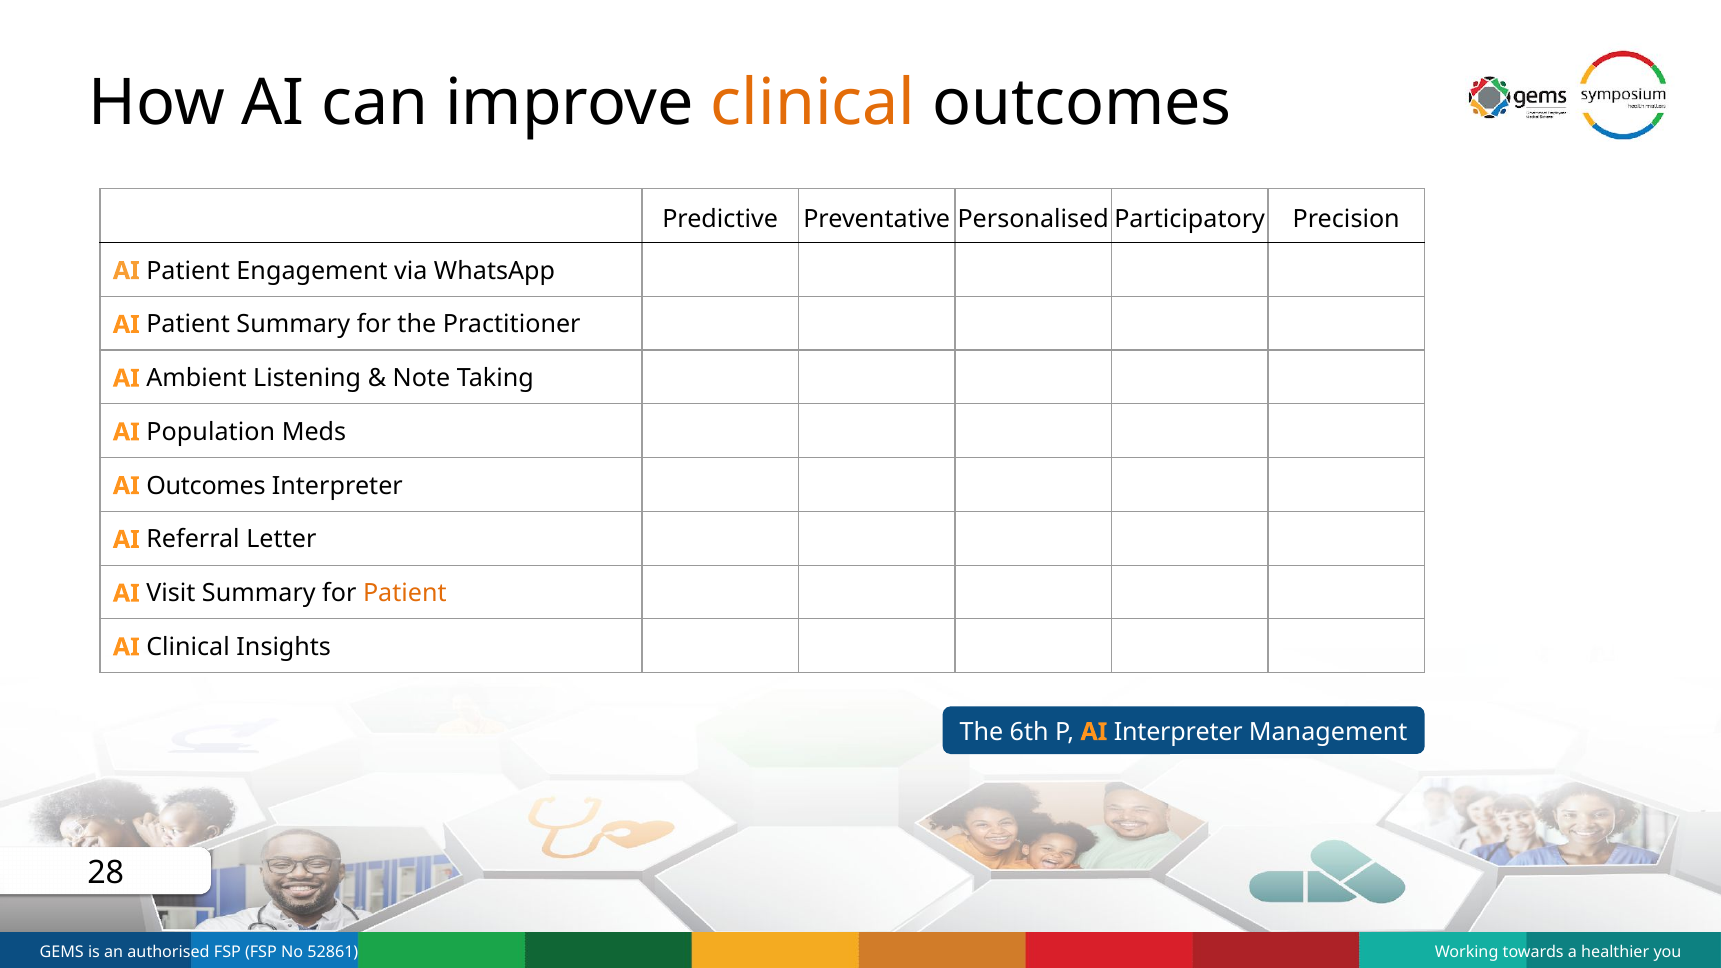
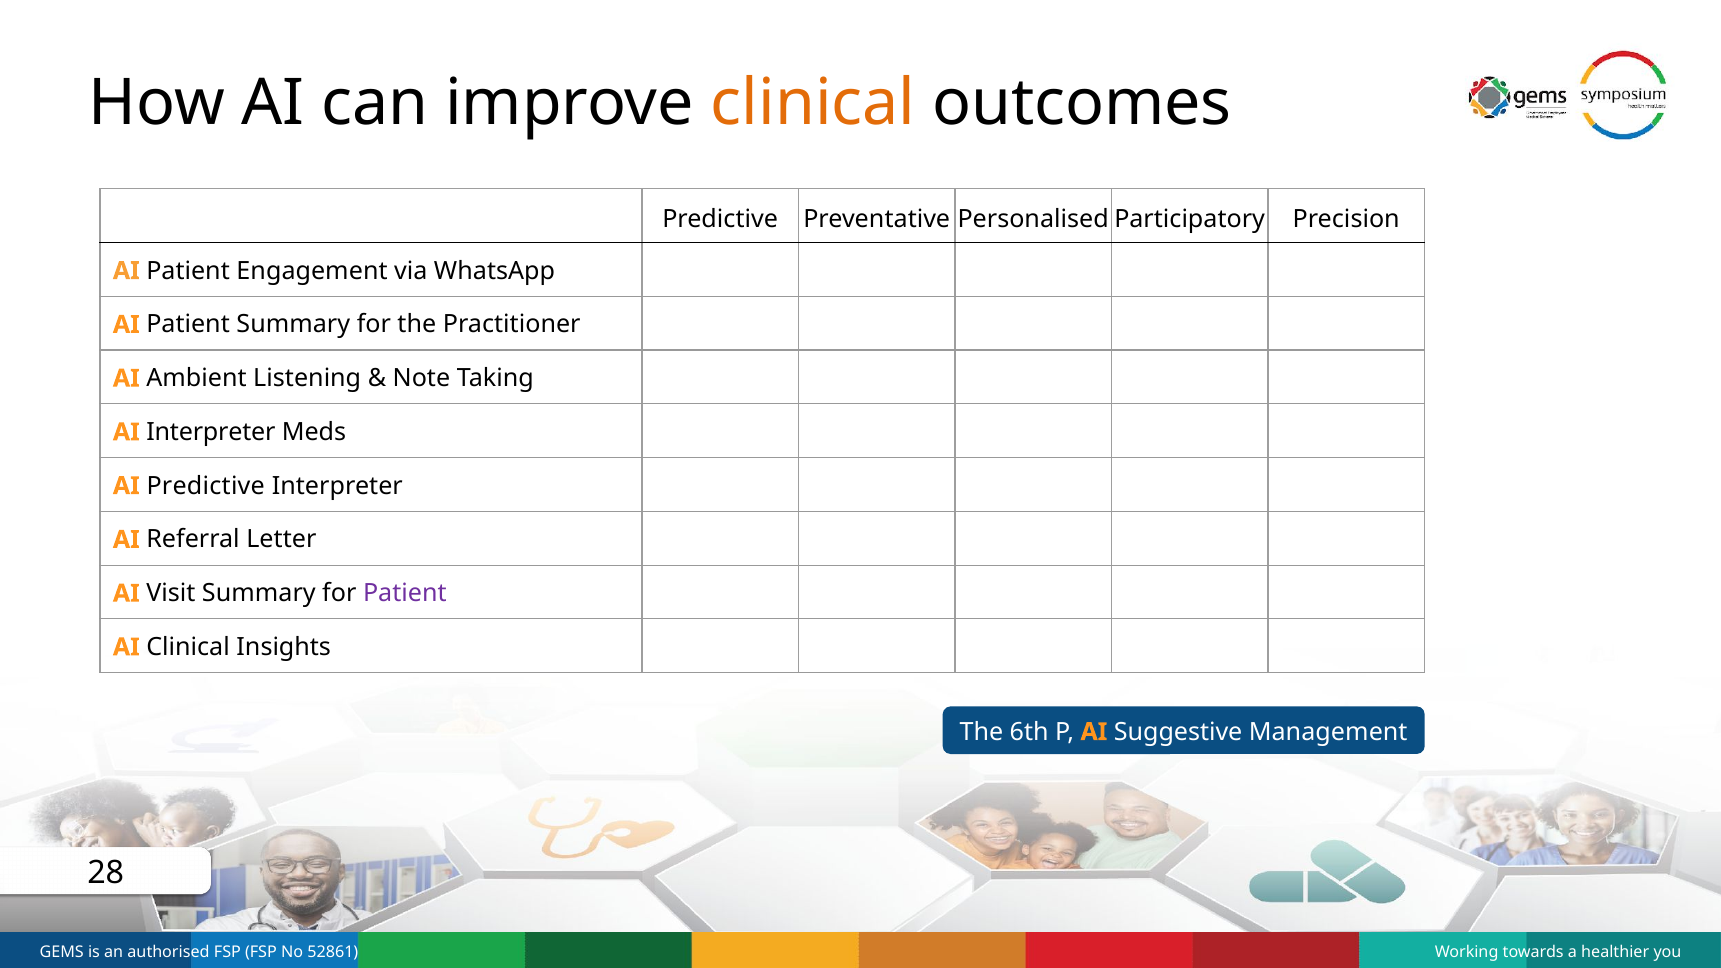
AI Population: Population -> Interpreter (211, 432)
AI Outcomes: Outcomes -> Predictive (206, 486)
Patient colour: orange -> purple (405, 593)
AI Interpreter: Interpreter -> Suggestive (1178, 732)
